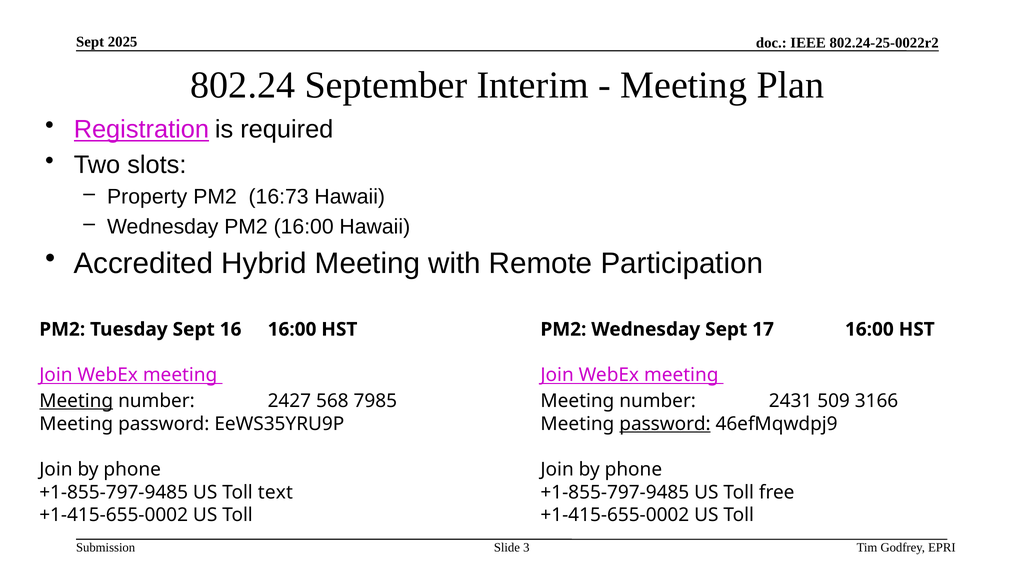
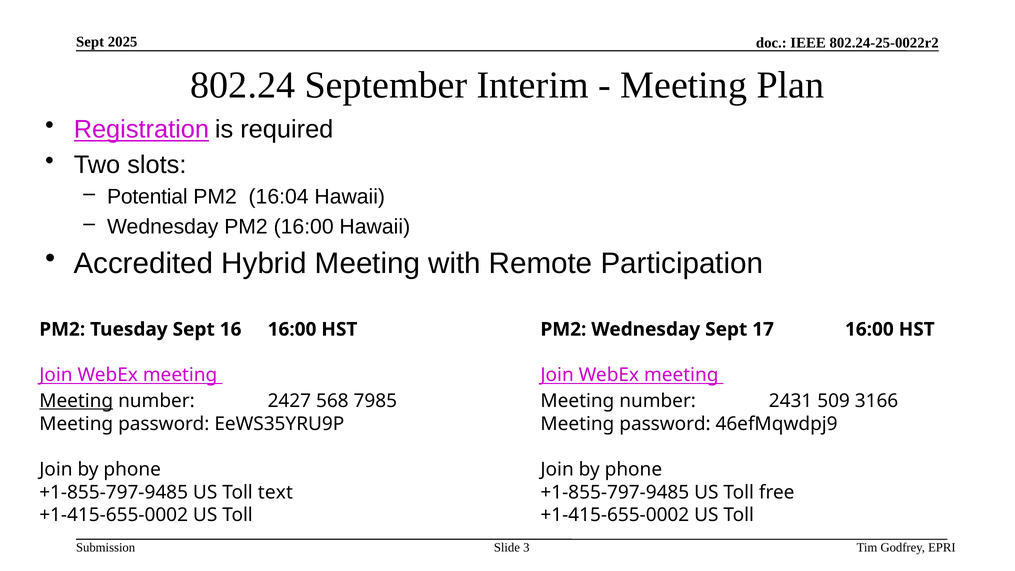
Property: Property -> Potential (147, 197)
16:73: 16:73 -> 16:04 (279, 197)
password underline: present -> none (665, 424)
